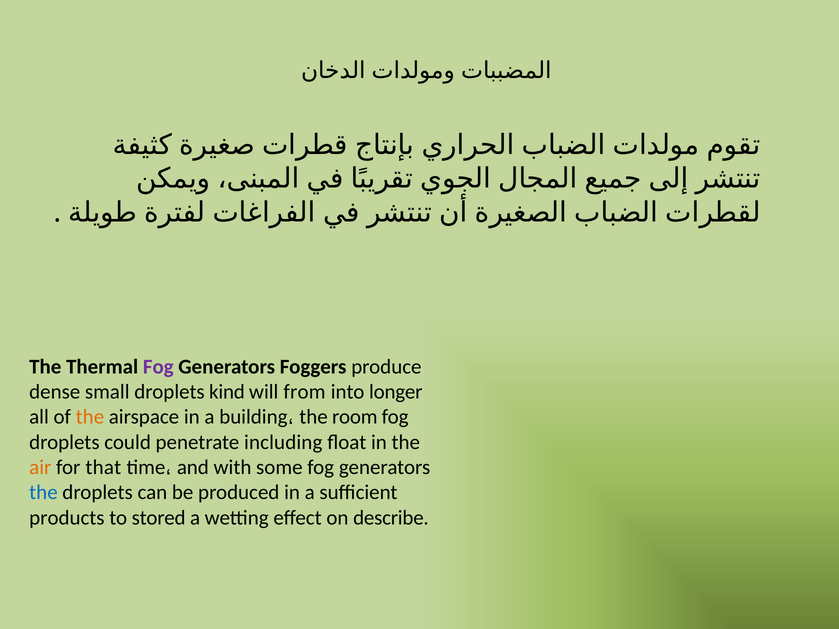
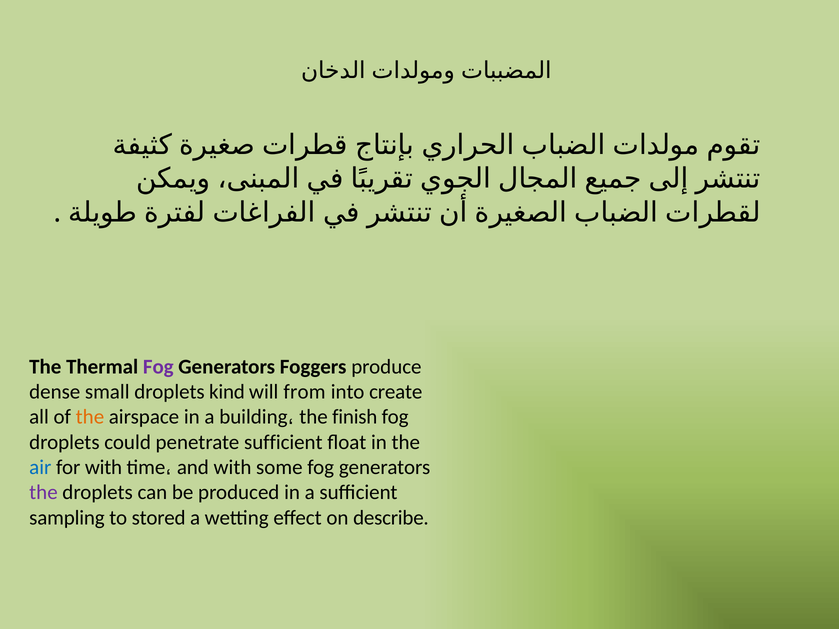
longer: longer -> create (396, 392)
room: room -> finish (355, 417)
penetrate including: including -> sufficient (283, 442)
air colour: orange -> blue (40, 468)
for that: that -> with (104, 468)
the colour: blue -> purple (43, 493)
products: products -> sampling (67, 518)
